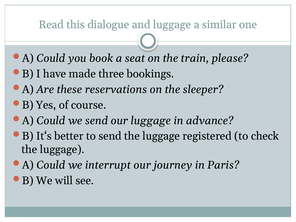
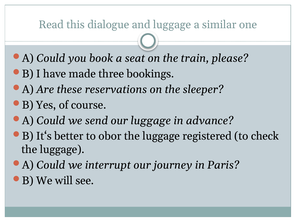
to send: send -> obor (110, 136)
